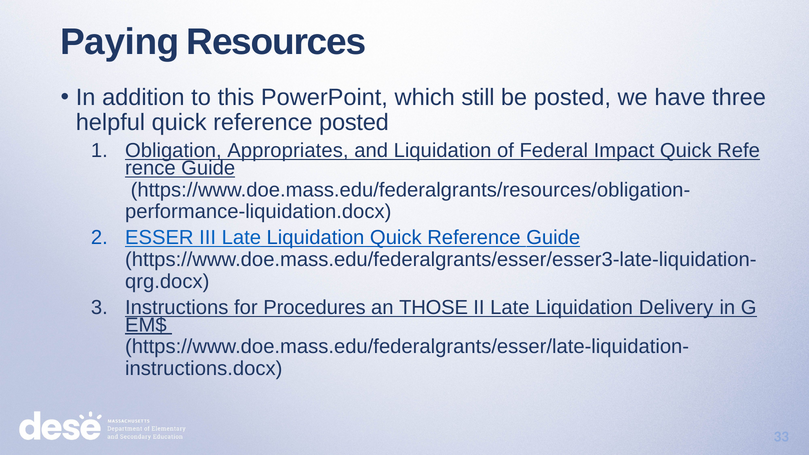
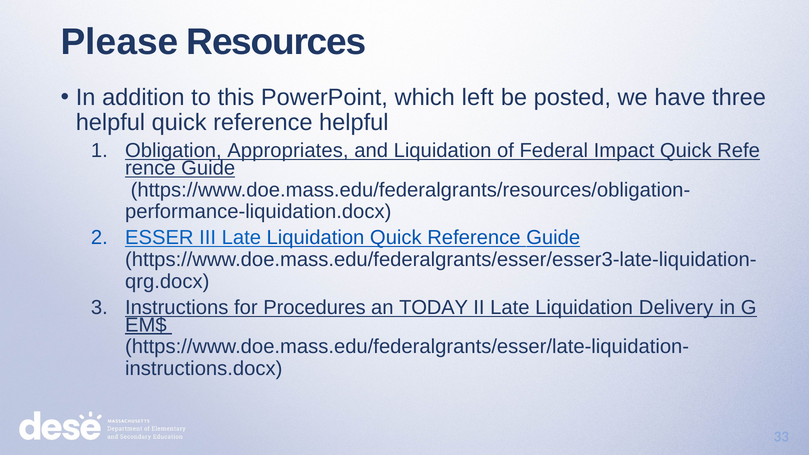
Paying: Paying -> Please (120, 42)
still: still -> left (478, 97)
reference posted: posted -> helpful (354, 123)
THOSE: THOSE -> TODAY (434, 307)
